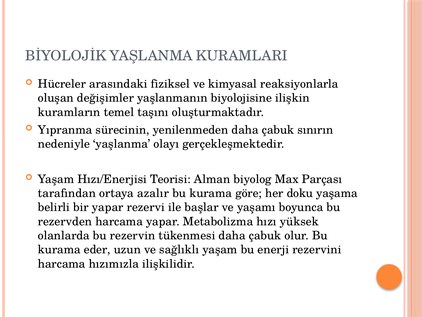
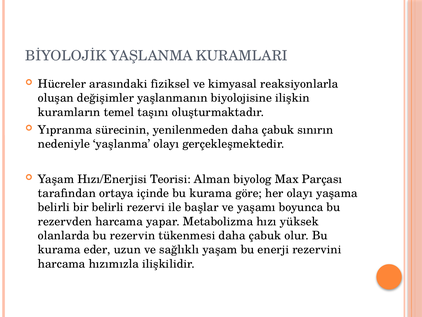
azalır: azalır -> içinde (153, 193)
her doku: doku -> olayı (300, 193)
bir yapar: yapar -> belirli (108, 207)
